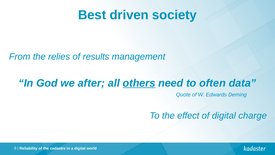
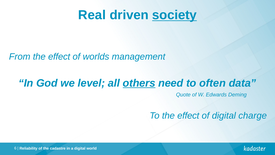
Best: Best -> Real (92, 15)
society underline: none -> present (174, 15)
From the relies: relies -> effect (59, 57)
results: results -> worlds (96, 57)
after: after -> level (91, 83)
